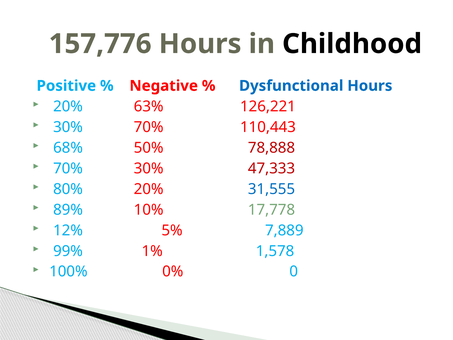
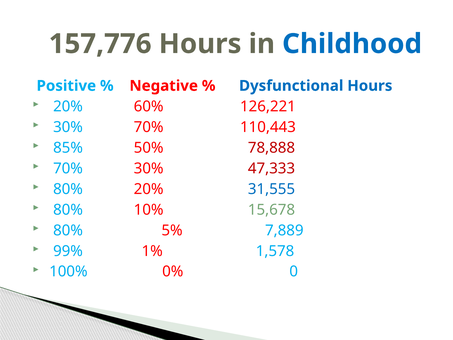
Childhood colour: black -> blue (352, 44)
63%: 63% -> 60% (149, 106)
68%: 68% -> 85% (68, 148)
89%: 89% -> 80% (68, 210)
17,778: 17,778 -> 15,678 (271, 210)
12%: 12% -> 80% (68, 230)
